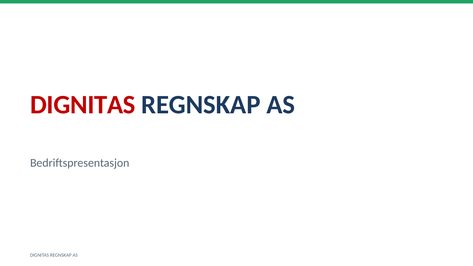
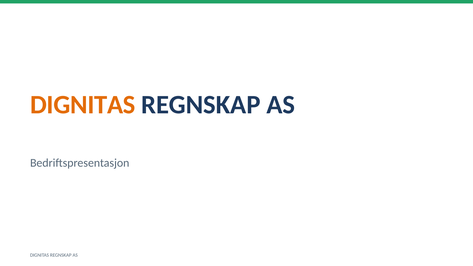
DIGNITAS colour: red -> orange (83, 105)
